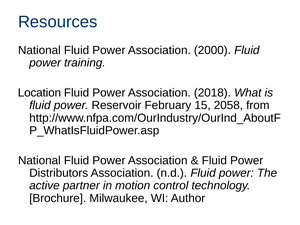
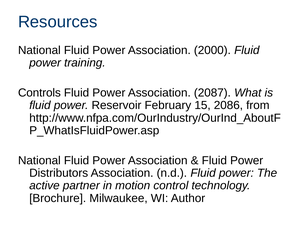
Location: Location -> Controls (39, 93)
2018: 2018 -> 2087 (212, 93)
2058: 2058 -> 2086 (228, 105)
